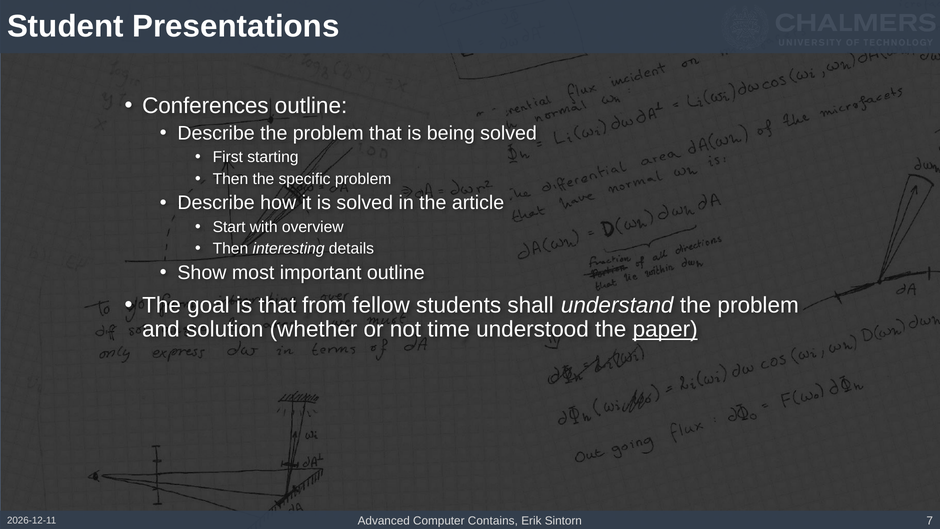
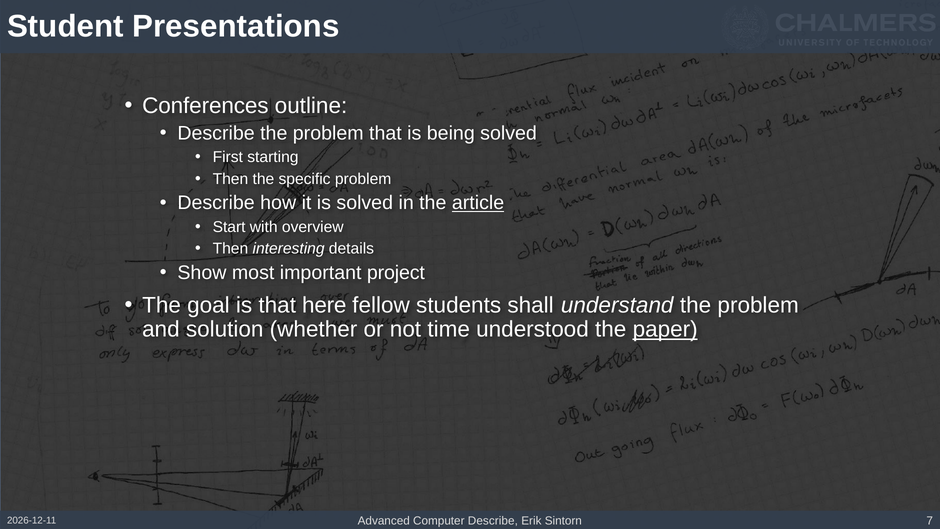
article underline: none -> present (478, 203)
important outline: outline -> project (396, 273)
from: from -> here (324, 305)
Computer Contains: Contains -> Describe (493, 520)
